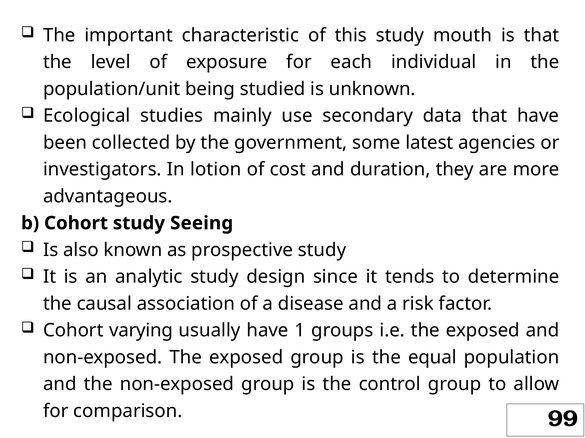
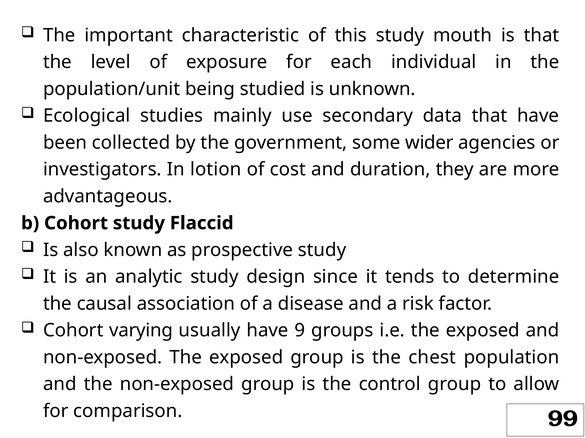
latest: latest -> wider (429, 143)
Seeing: Seeing -> Flaccid (202, 224)
1: 1 -> 9 (300, 331)
equal: equal -> chest (432, 358)
